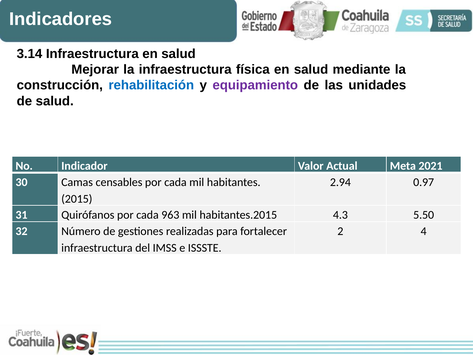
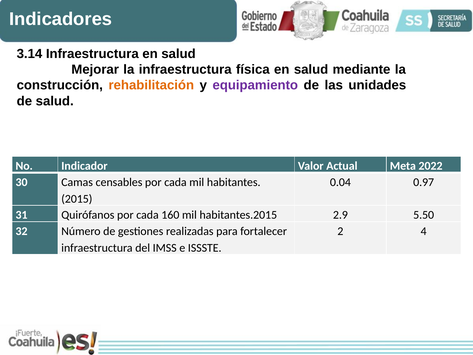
rehabilitación colour: blue -> orange (151, 85)
2021: 2021 -> 2022 (431, 166)
2.94: 2.94 -> 0.04 (340, 182)
963: 963 -> 160 (170, 215)
4.3: 4.3 -> 2.9 (340, 215)
